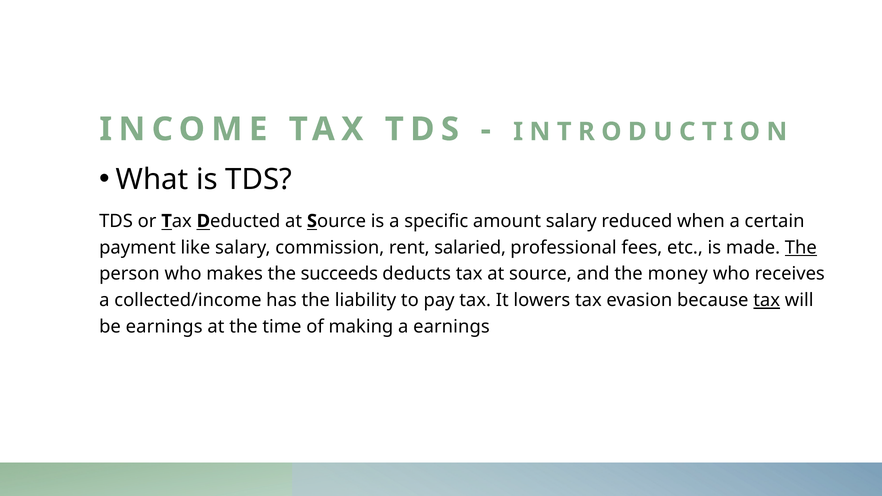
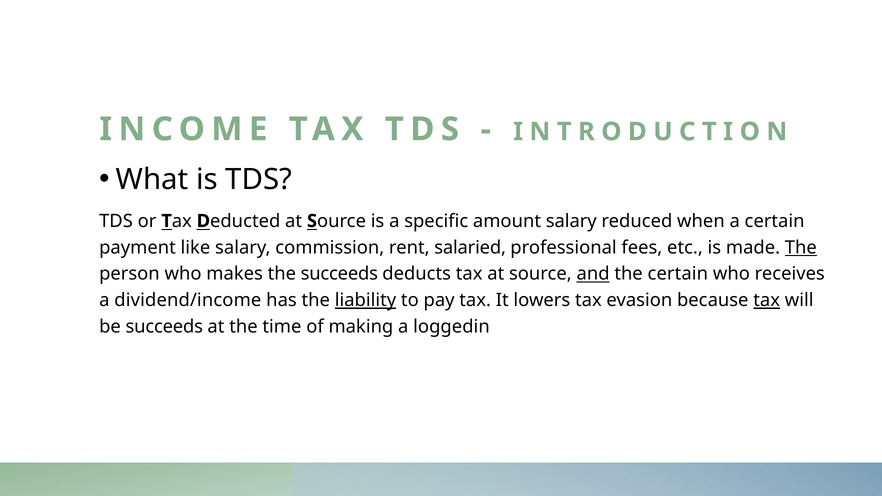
and underline: none -> present (593, 274)
the money: money -> certain (678, 274)
collected/income: collected/income -> dividend/income (188, 300)
liability underline: none -> present (365, 300)
be earnings: earnings -> succeeds (164, 327)
a earnings: earnings -> loggedin (451, 327)
